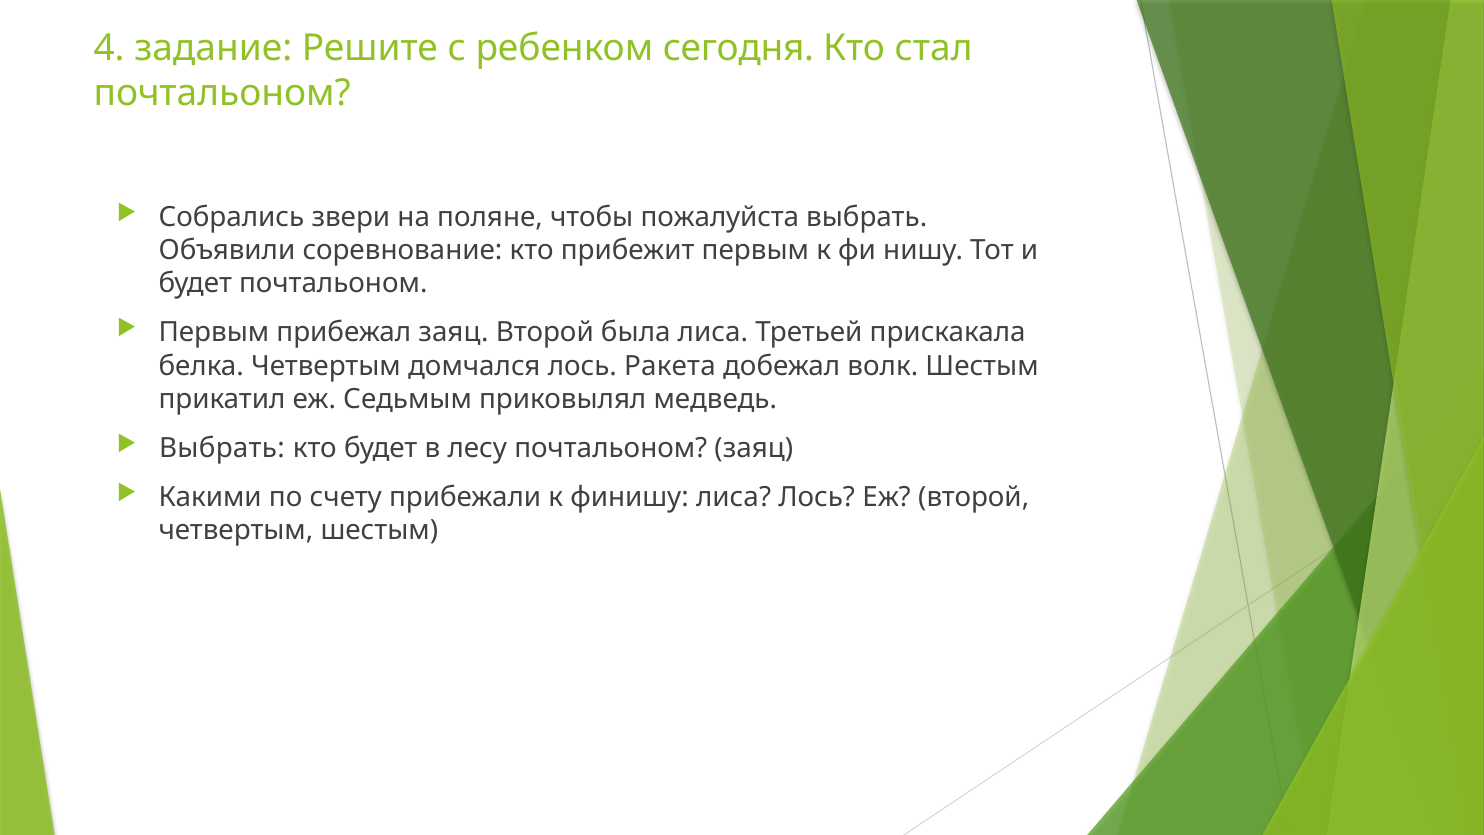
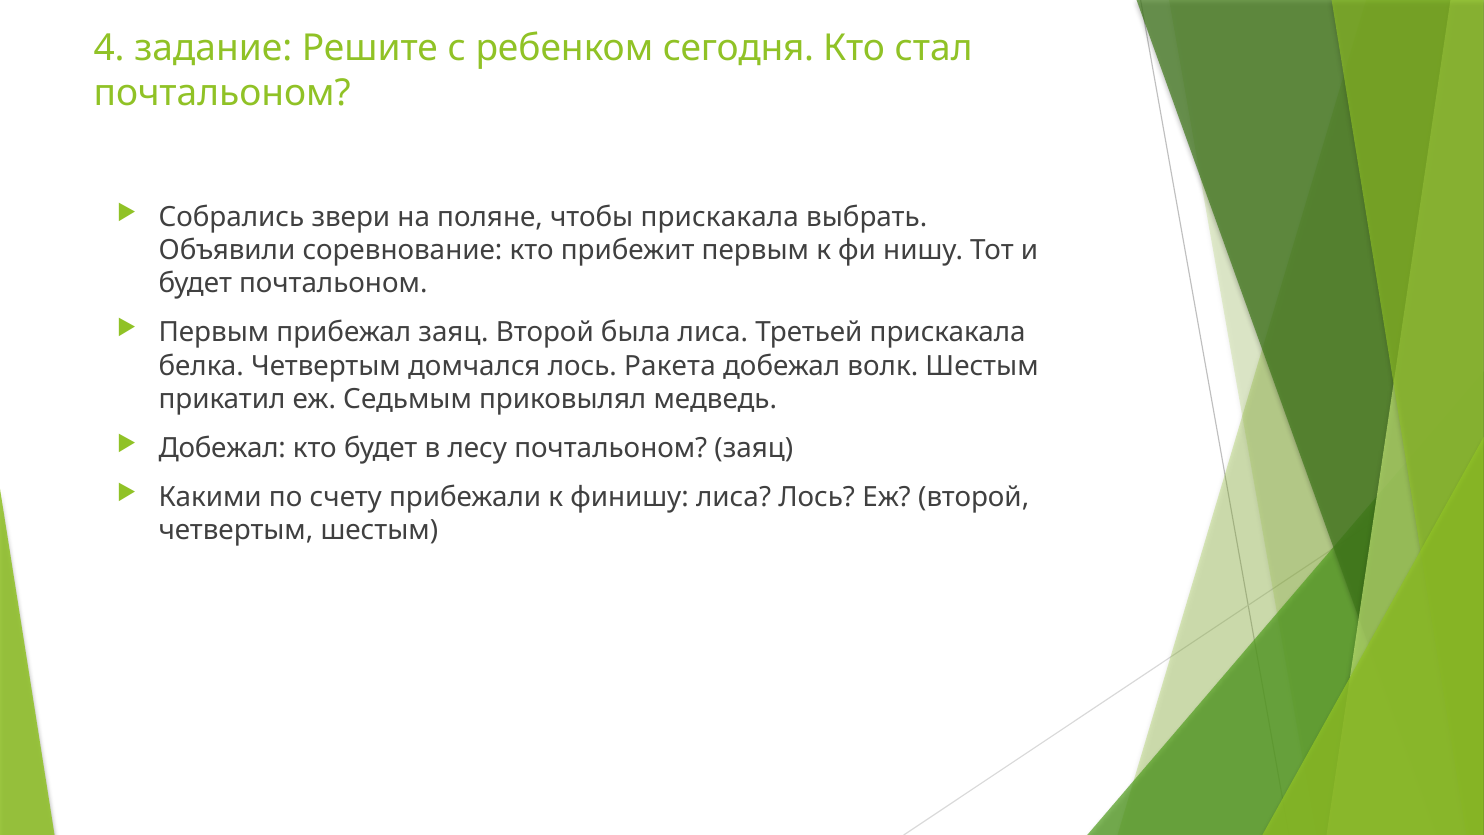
чтобы пожалуйста: пожалуйста -> прискакала (720, 217)
Выбрать: Выбрать -> Добежал (222, 448)
